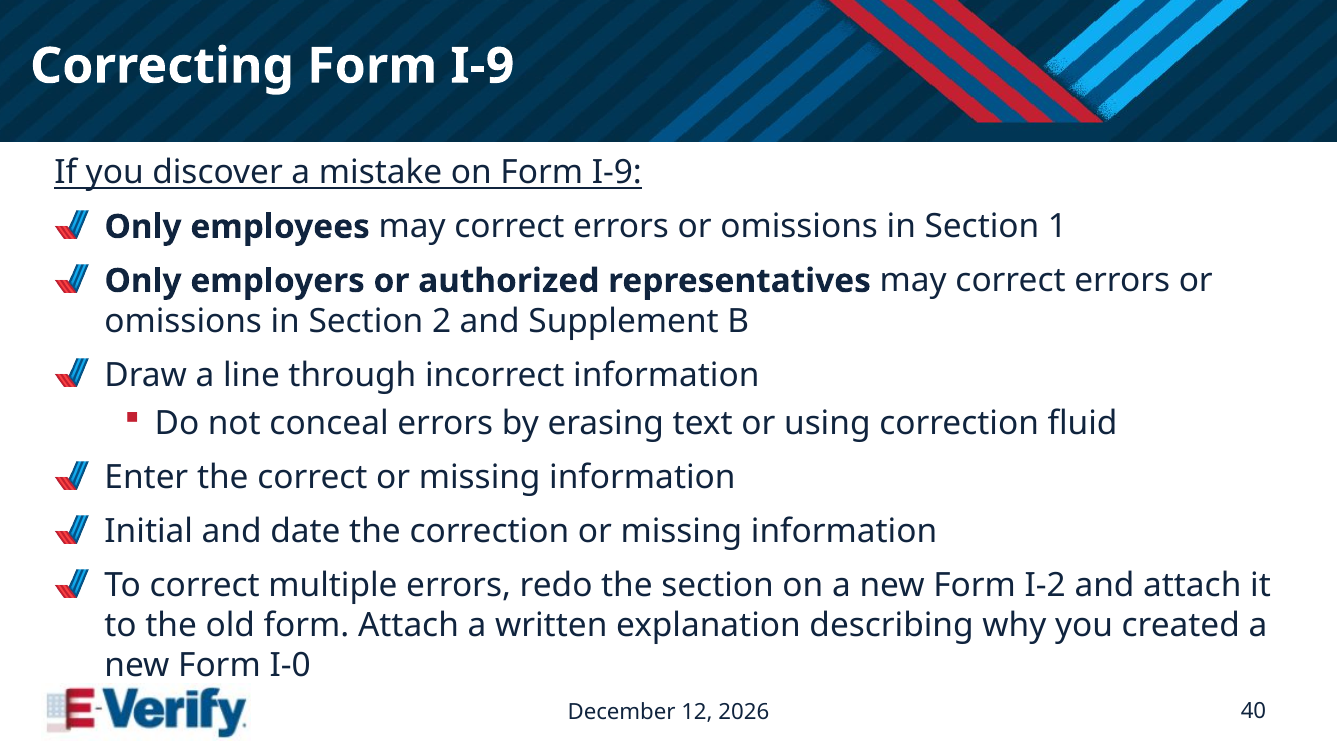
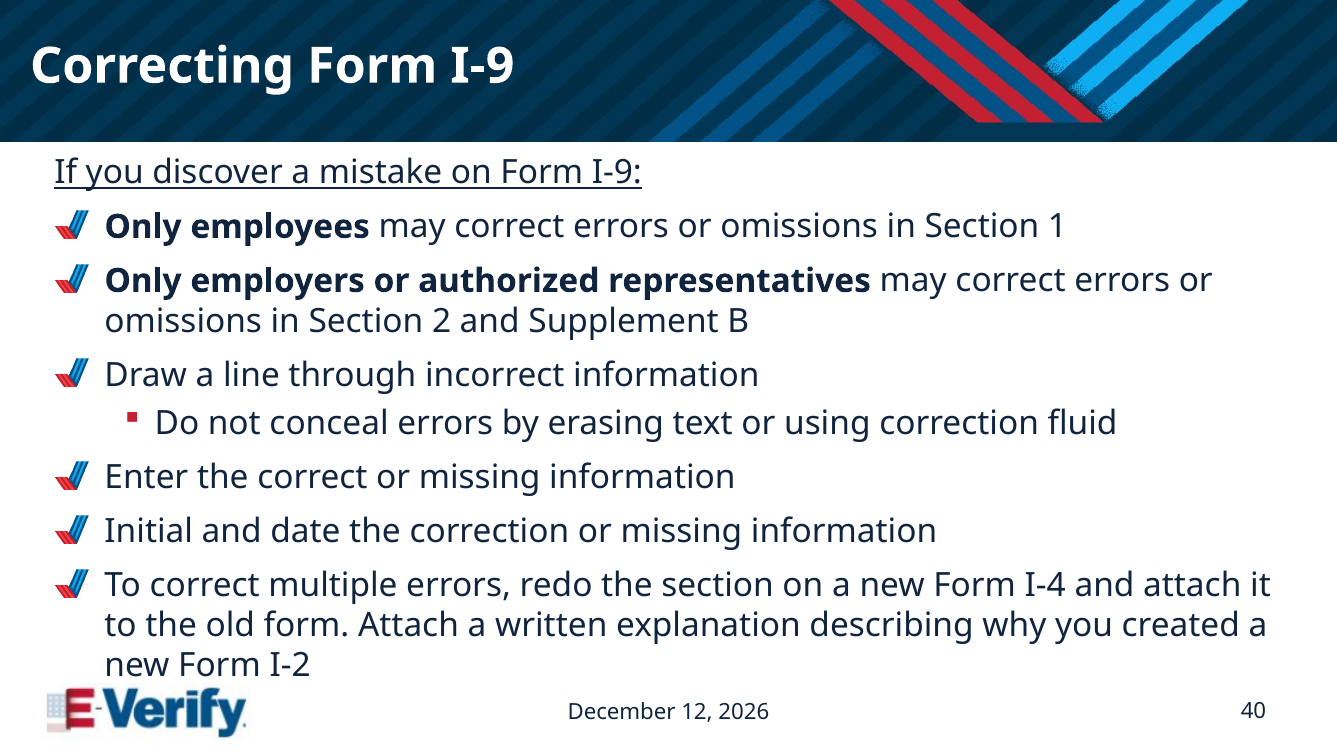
I-2: I-2 -> I-4 (1045, 586)
I-0: I-0 -> I-2 (290, 666)
